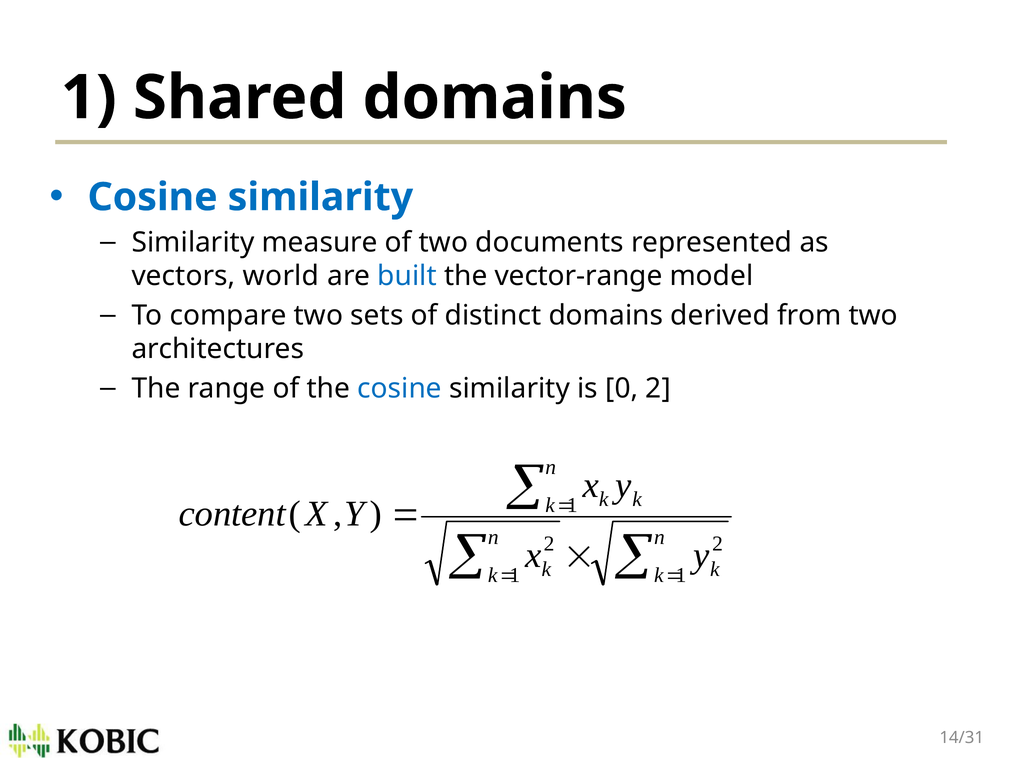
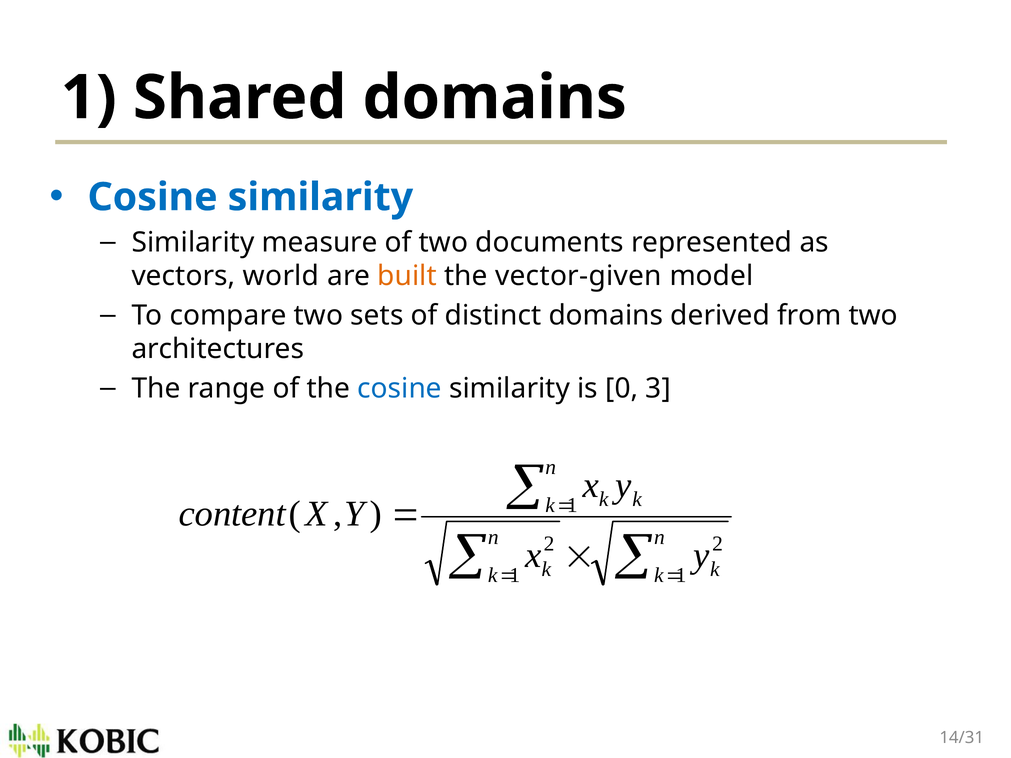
built colour: blue -> orange (407, 276)
vector-range: vector-range -> vector-given (578, 276)
0 2: 2 -> 3 (658, 389)
